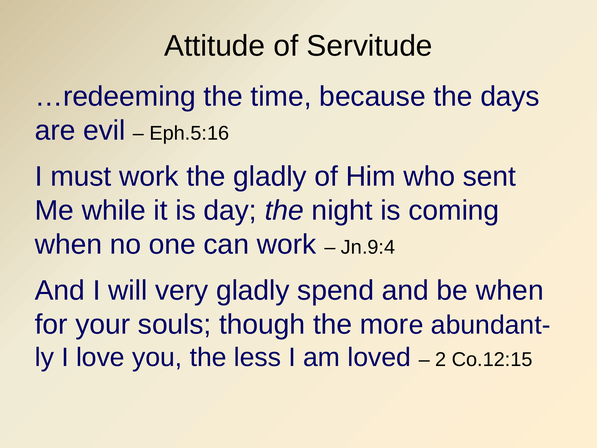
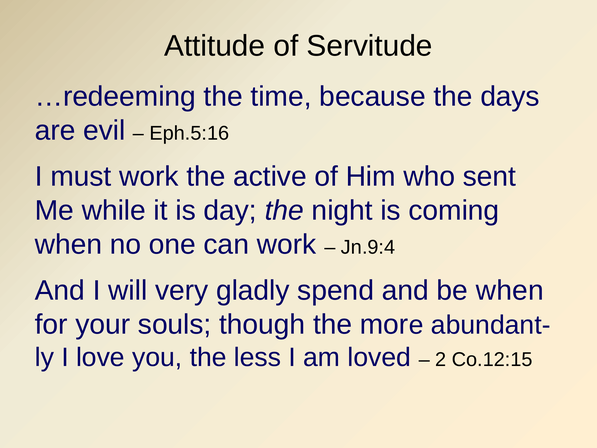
the gladly: gladly -> active (270, 177)
